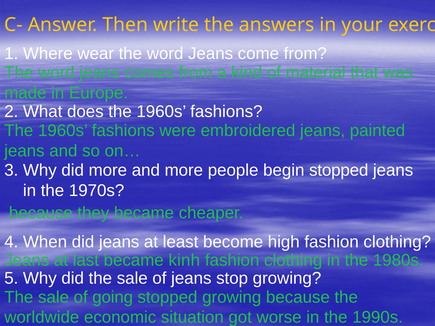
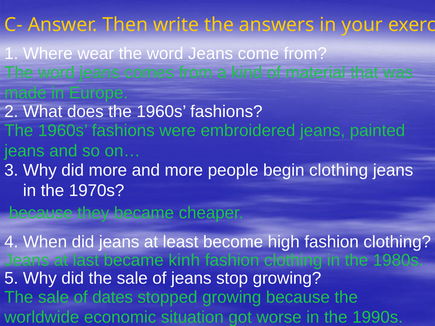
begin stopped: stopped -> clothing (339, 170)
going: going -> dates (113, 297)
